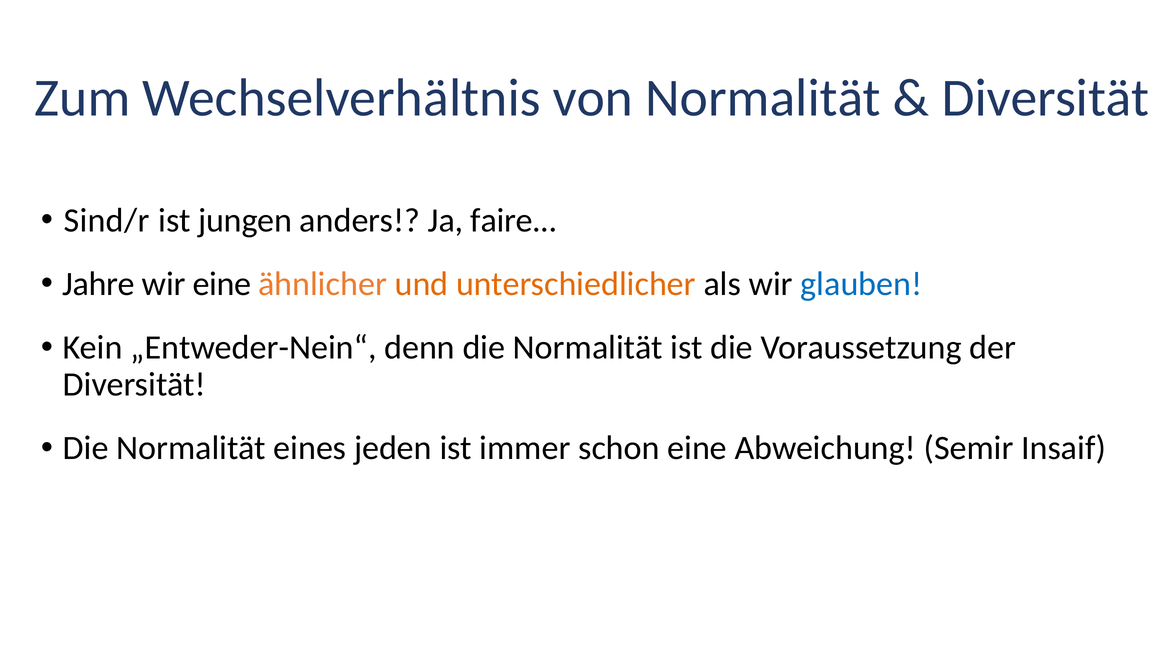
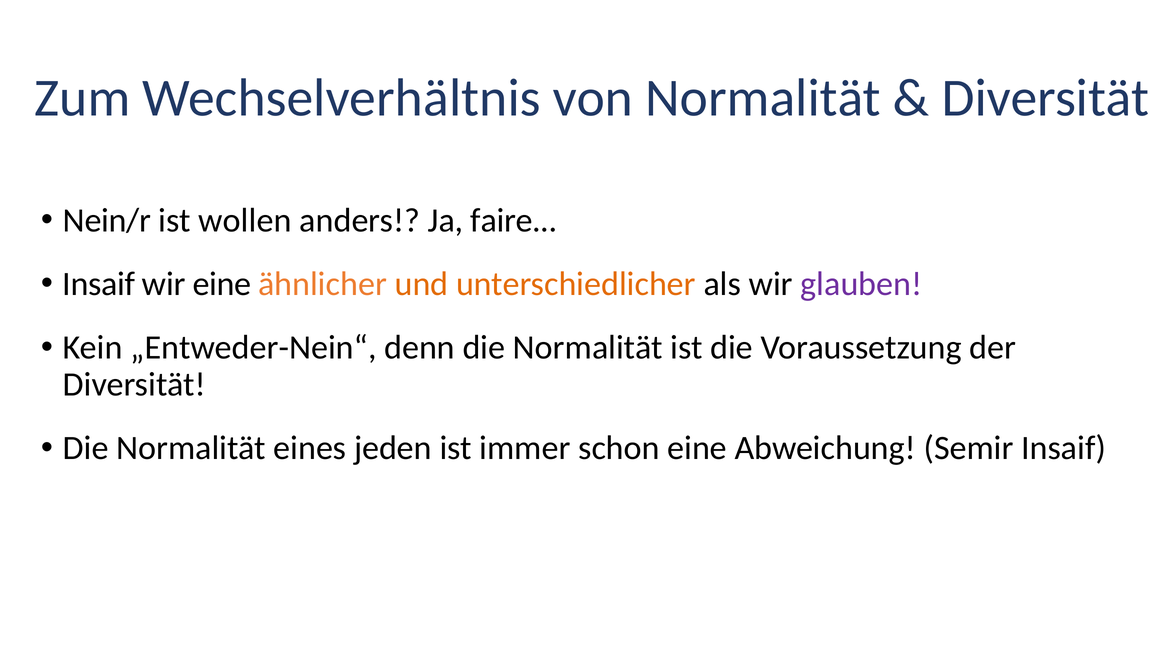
Sind/r: Sind/r -> Nein/r (107, 220)
jungen: jungen -> wollen (245, 220)
Jahre: Jahre -> Insaif (99, 284)
glauben colour: blue -> purple (861, 284)
